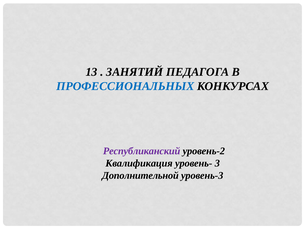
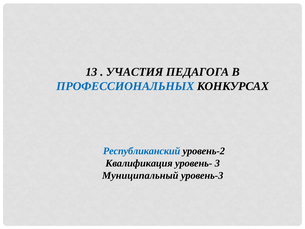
ЗАНЯТИЙ: ЗАНЯТИЙ -> УЧАСТИЯ (135, 72)
Республиканский colour: purple -> blue (142, 151)
Дополнительной: Дополнительной -> Муниципальный (140, 175)
